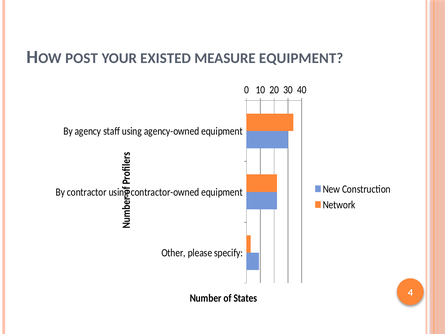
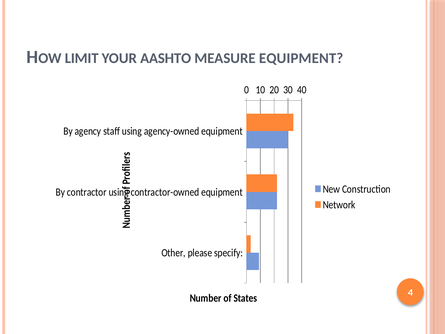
POST: POST -> LIMIT (82, 58)
EXISTED: EXISTED -> AASHTO (166, 58)
